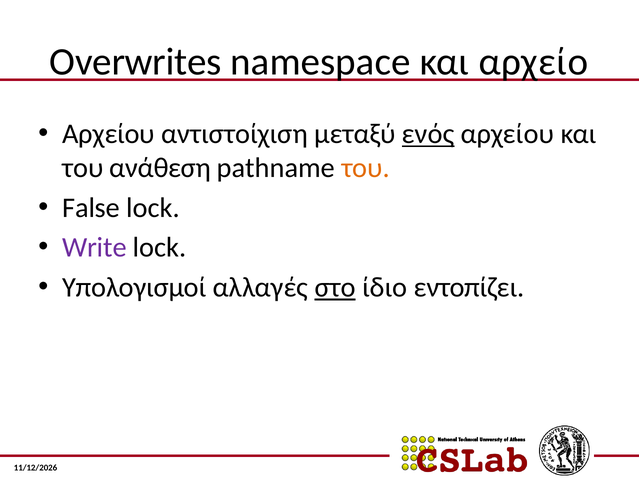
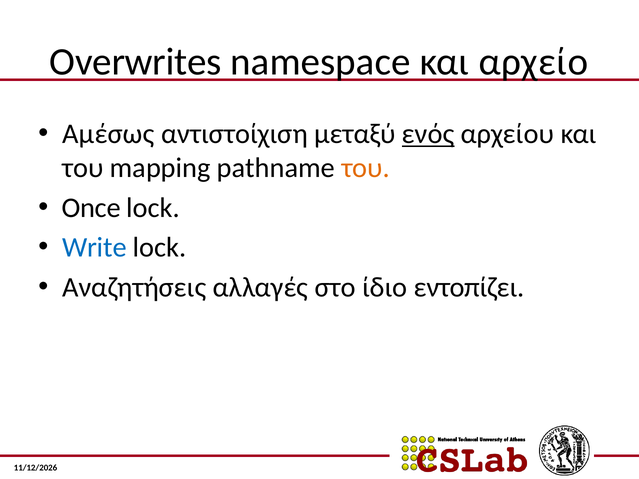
Αρχείου: Αρχείου -> Αμέσως (108, 134)
ανάθεση: ανάθεση -> mapping (160, 168)
False: False -> Once (91, 208)
Write colour: purple -> blue (94, 248)
Υπολογισμοί: Υπολογισμοί -> Αναζητήσεις (134, 287)
στο underline: present -> none (335, 287)
